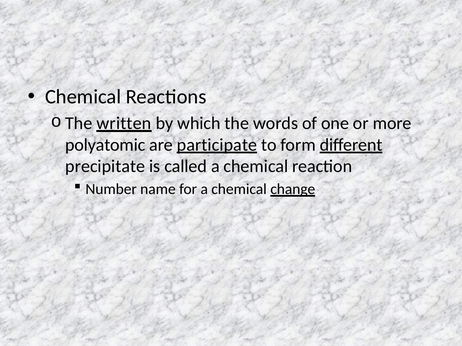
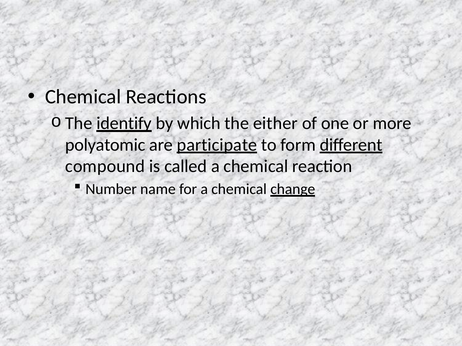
written: written -> identify (124, 123)
words: words -> either (276, 123)
precipitate: precipitate -> compound (105, 167)
